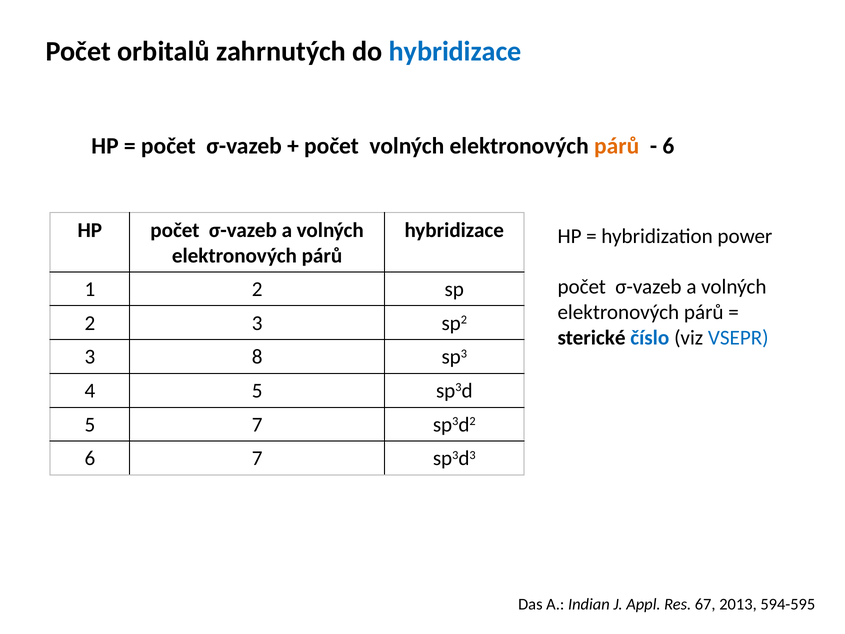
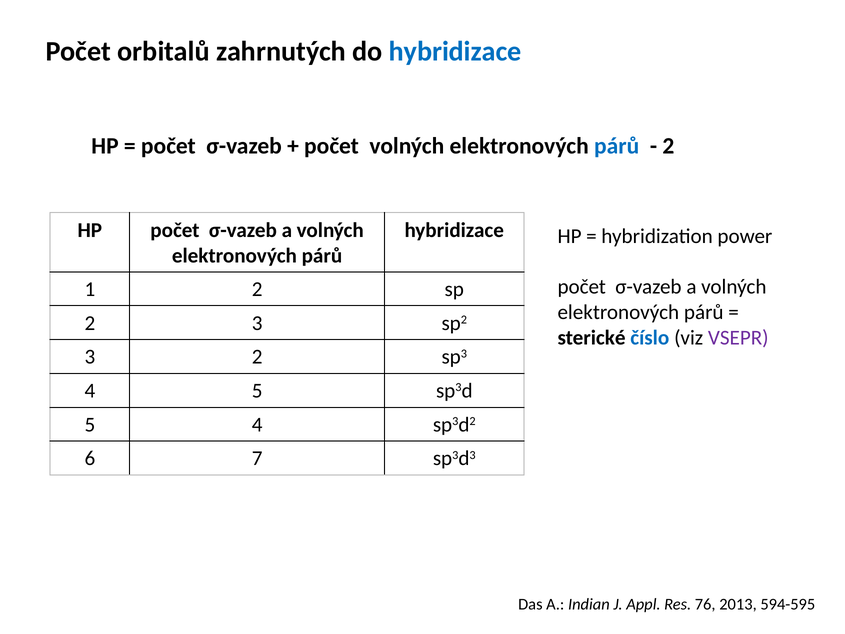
párů colour: orange -> blue (617, 146)
6: 6 -> 2 (668, 146)
VSEPR colour: blue -> purple (738, 337)
3 8: 8 -> 2 (257, 357)
5 7: 7 -> 4 (257, 424)
67: 67 -> 76 (705, 604)
